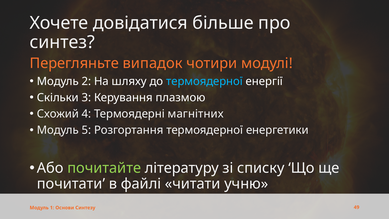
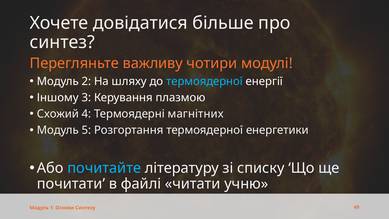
випадок: випадок -> важливу (153, 63)
Скільки: Скільки -> Іншому (58, 98)
почитайте colour: light green -> light blue (104, 168)
